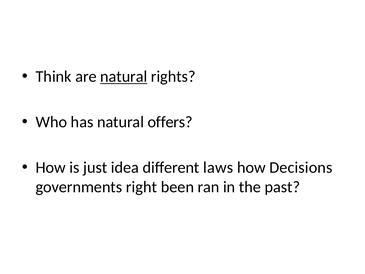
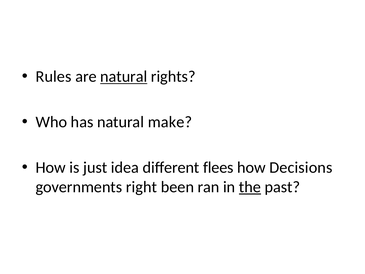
Think: Think -> Rules (54, 77)
offers: offers -> make (170, 122)
laws: laws -> flees (218, 167)
the underline: none -> present (250, 187)
